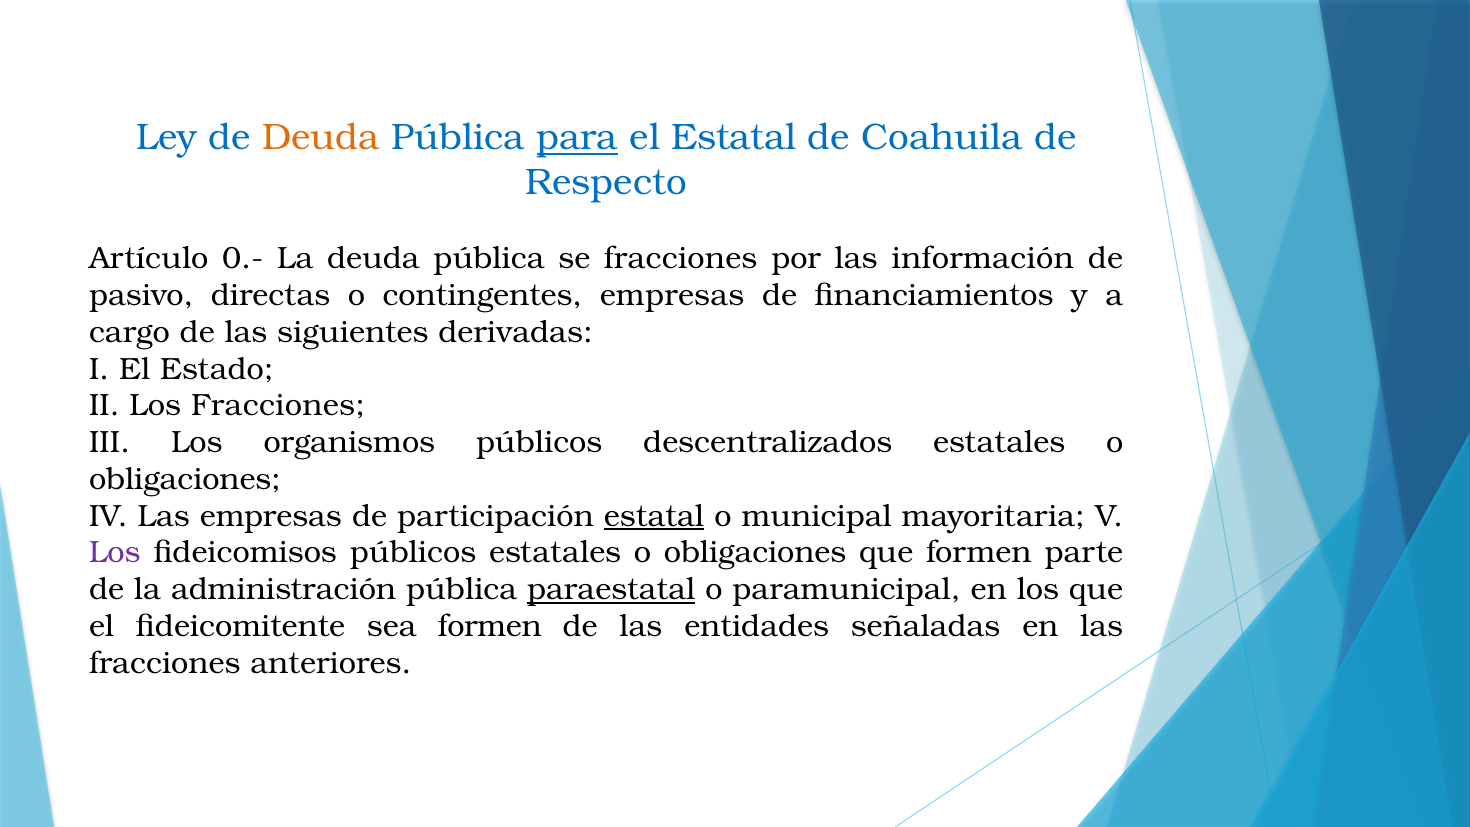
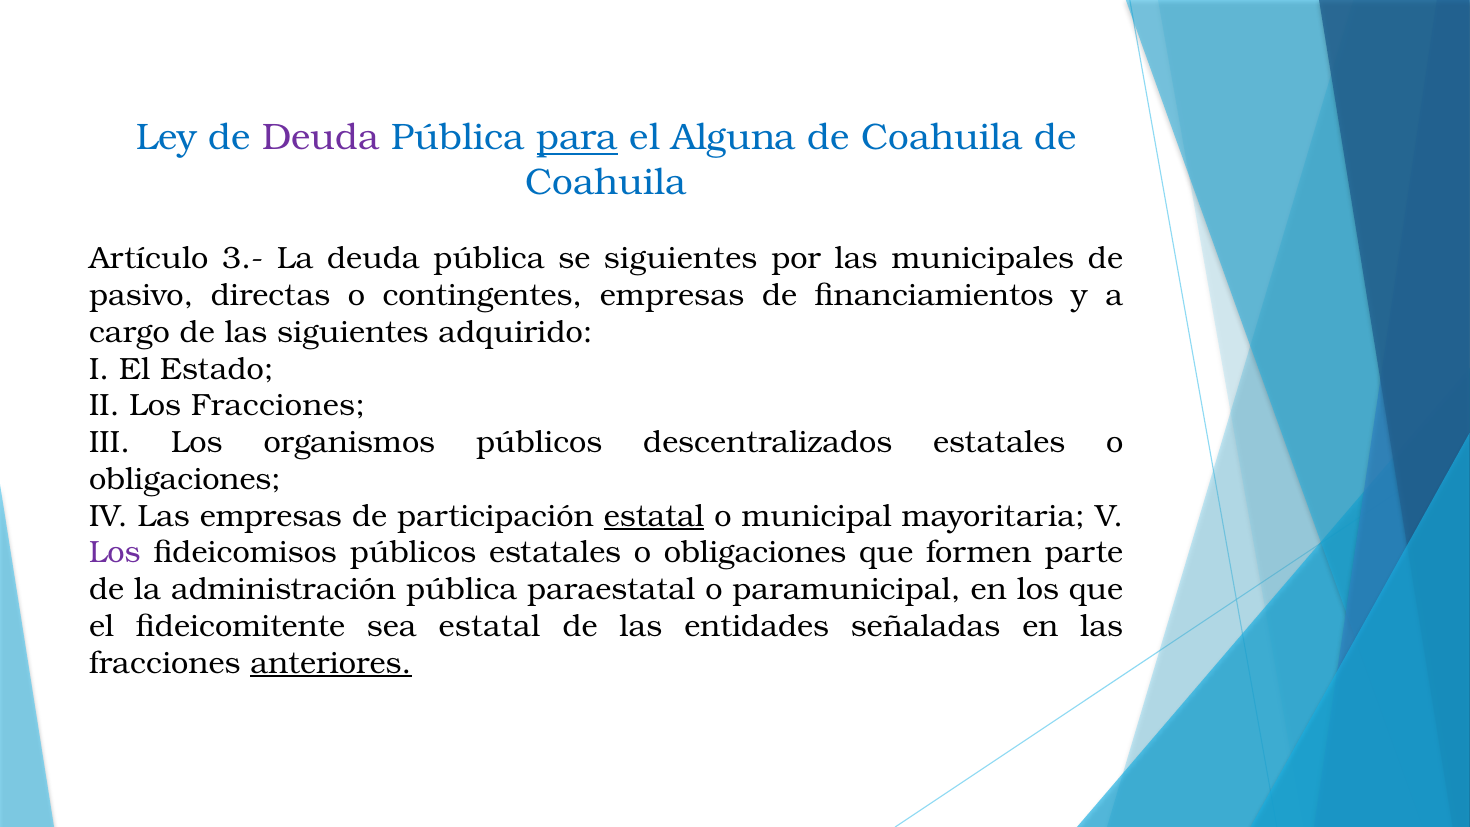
Deuda colour: orange -> purple (321, 138)
el Estatal: Estatal -> Alguna (734, 138)
Respecto: Respecto -> Coahuila (606, 182)
0.-: 0.- -> 3.- (243, 259)
se fracciones: fracciones -> siguientes (681, 259)
información: información -> municipales (983, 259)
derivadas: derivadas -> adquirido (516, 332)
paraestatal underline: present -> none (611, 590)
sea formen: formen -> estatal (489, 626)
anteriores underline: none -> present (331, 663)
